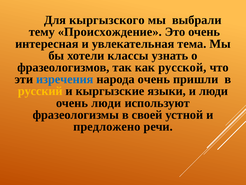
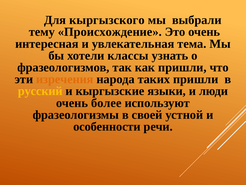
как русской: русской -> пришли (182, 67)
изречения colour: blue -> orange (65, 79)
народа очень: очень -> таких (154, 79)
очень люди: люди -> более (106, 103)
предложено: предложено -> особенности (107, 126)
